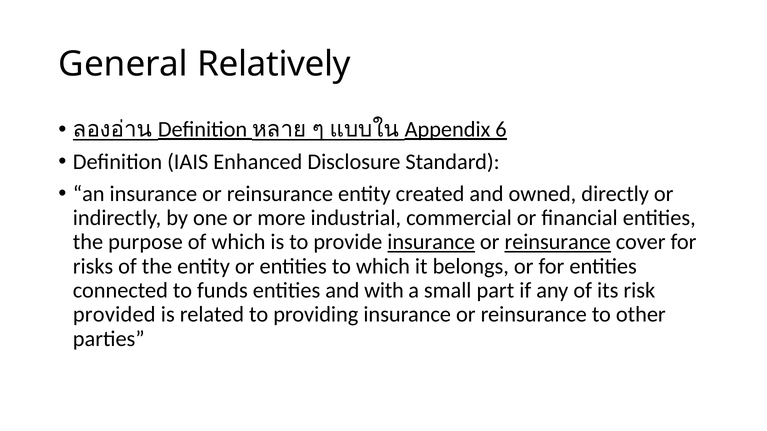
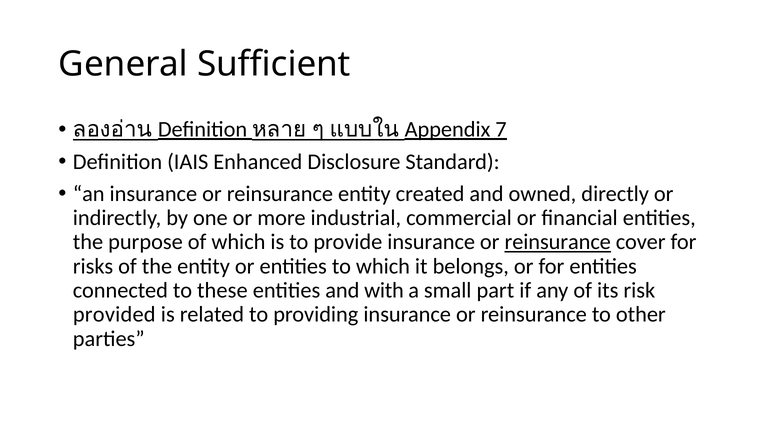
Relatively: Relatively -> Sufficient (274, 64)
6: 6 -> 7 (501, 130)
insurance underline: present -> none (431, 242)
funds: funds -> these (222, 291)
